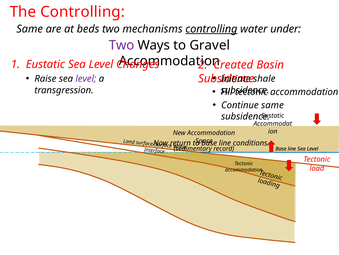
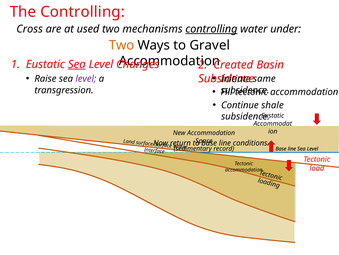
Same: Same -> Cross (30, 29)
beds: beds -> used (88, 29)
Two colour: purple -> orange (122, 45)
Sea underline: none -> present (77, 64)
shale: shale -> same (264, 79)
Continue same: same -> shale (272, 105)
